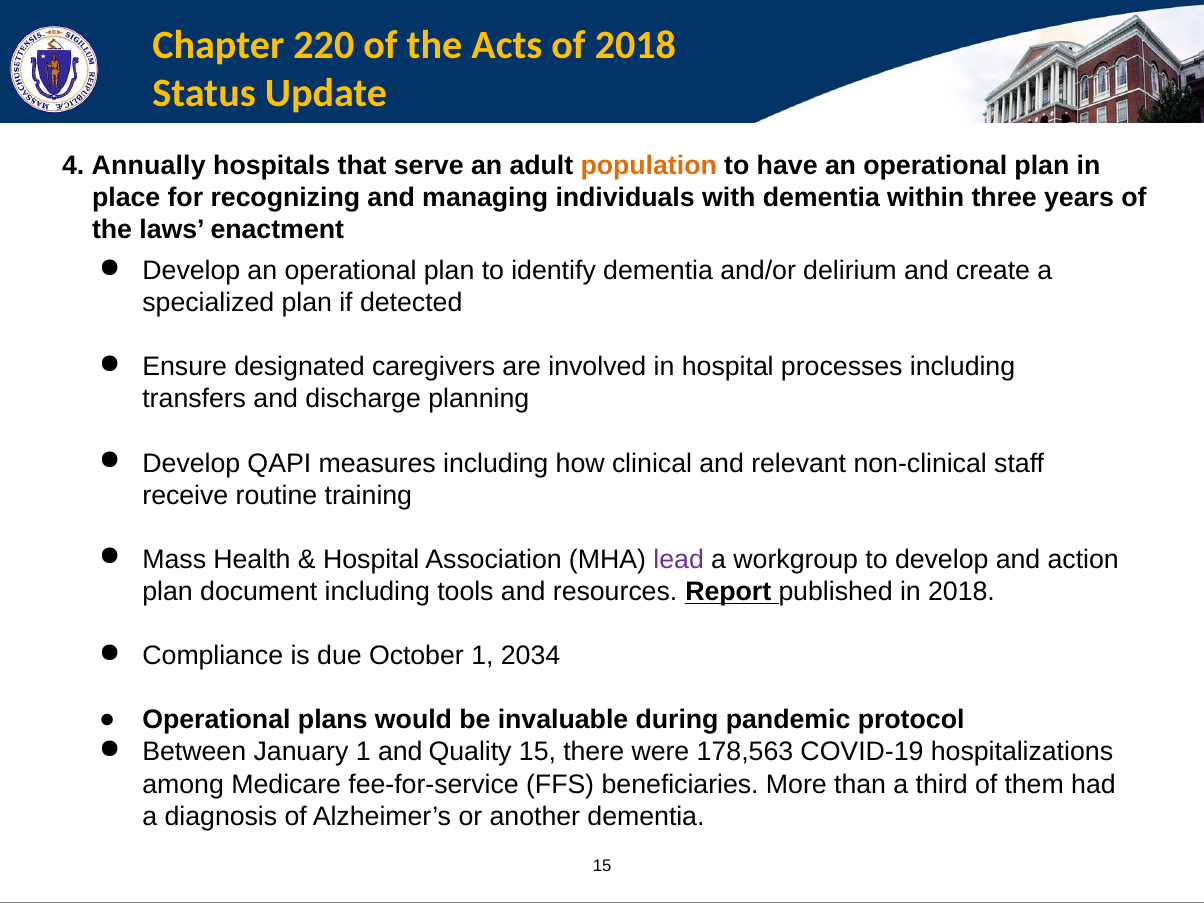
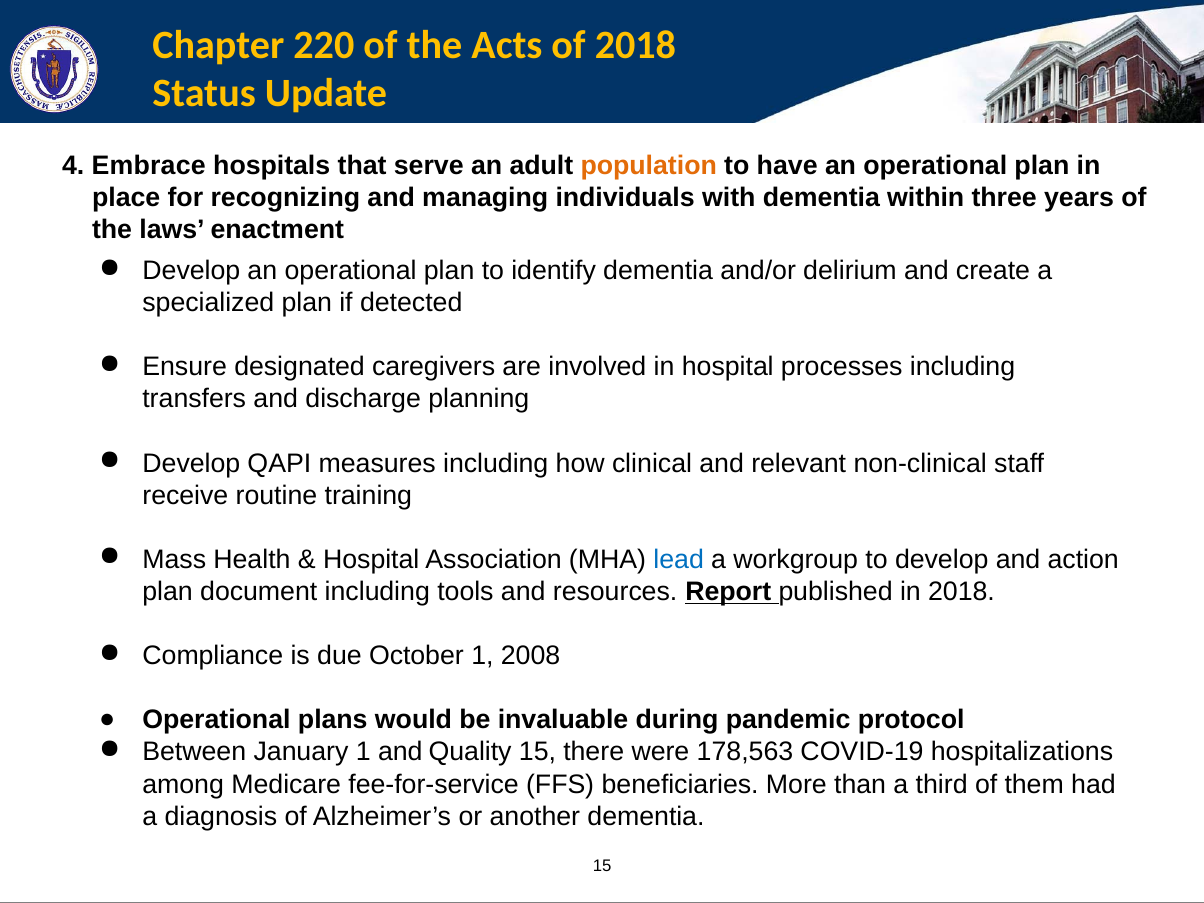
Annually: Annually -> Embrace (149, 165)
lead colour: purple -> blue (679, 560)
2034: 2034 -> 2008 (531, 656)
